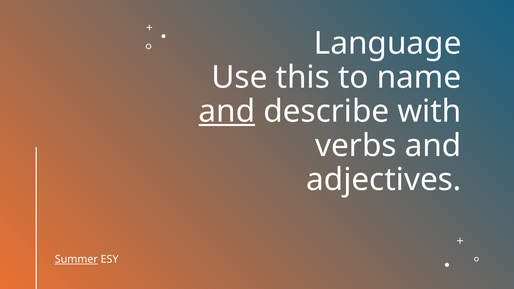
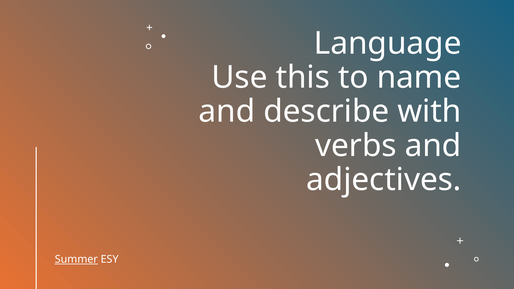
and underline: present -> none (227, 112)
